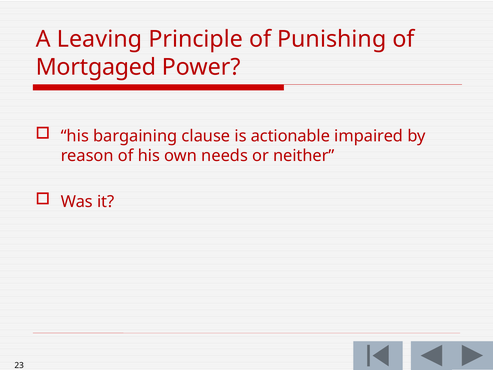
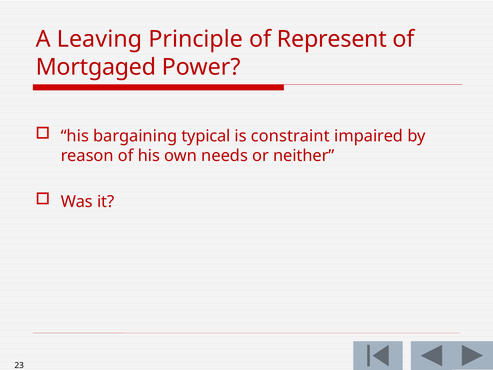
Punishing: Punishing -> Represent (332, 39)
clause: clause -> typical (206, 136)
actionable: actionable -> constraint (290, 136)
